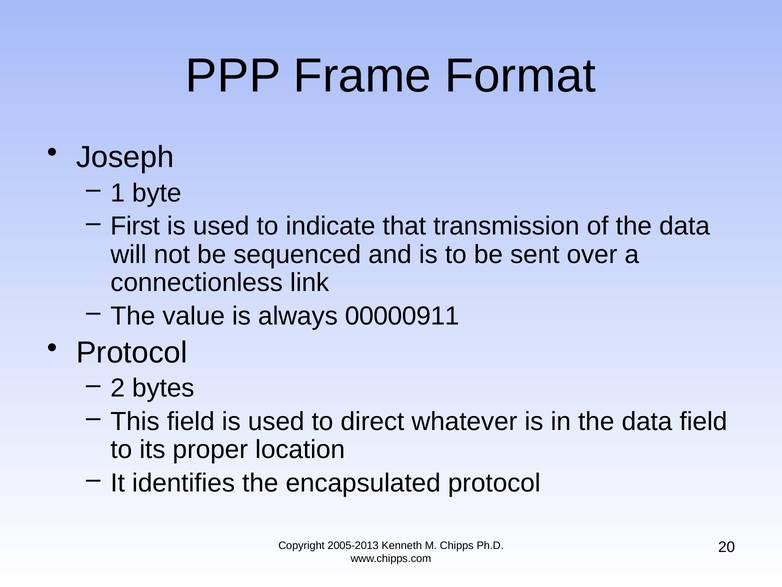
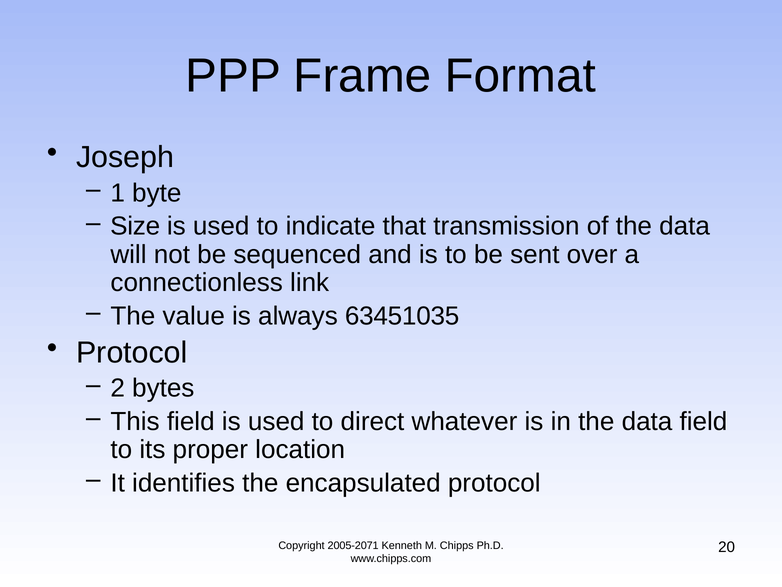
First: First -> Size (135, 226)
00000911: 00000911 -> 63451035 (402, 316)
2005-2013: 2005-2013 -> 2005-2071 (353, 545)
